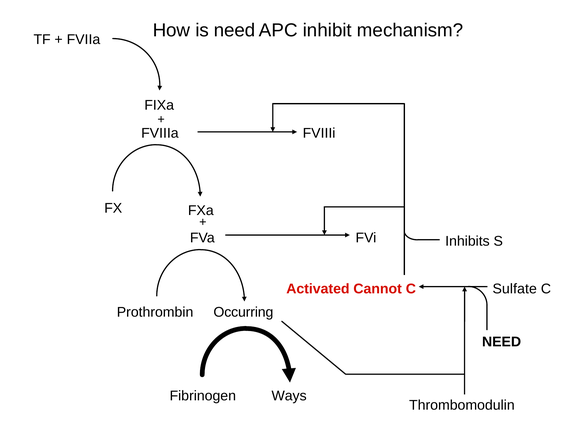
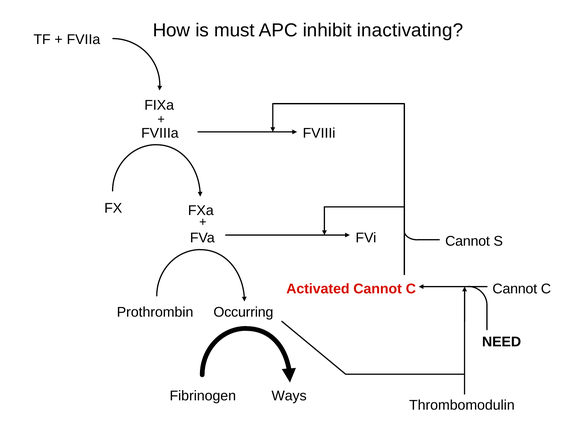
is need: need -> must (234, 30)
mechanism: mechanism -> inactivating (410, 30)
Inhibits: Inhibits -> Cannot (468, 241)
Sulfate: Sulfate -> Cannot (515, 289)
